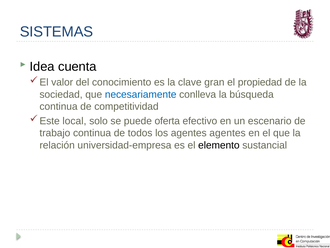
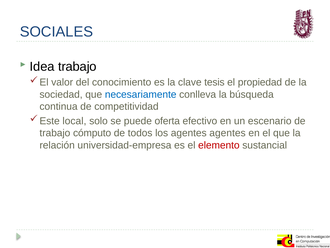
SISTEMAS: SISTEMAS -> SOCIALES (56, 32)
Idea cuenta: cuenta -> trabajo (77, 66)
gran: gran -> tesis (214, 82)
trabajo continua: continua -> cómputo (92, 133)
elemento colour: black -> red (219, 145)
